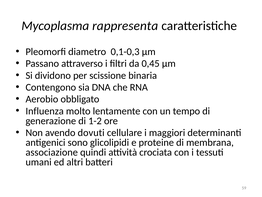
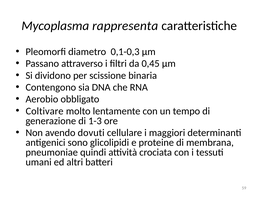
Influenza: Influenza -> Coltivare (45, 111)
1-2: 1-2 -> 1-3 (95, 121)
associazione: associazione -> pneumoniae (52, 152)
